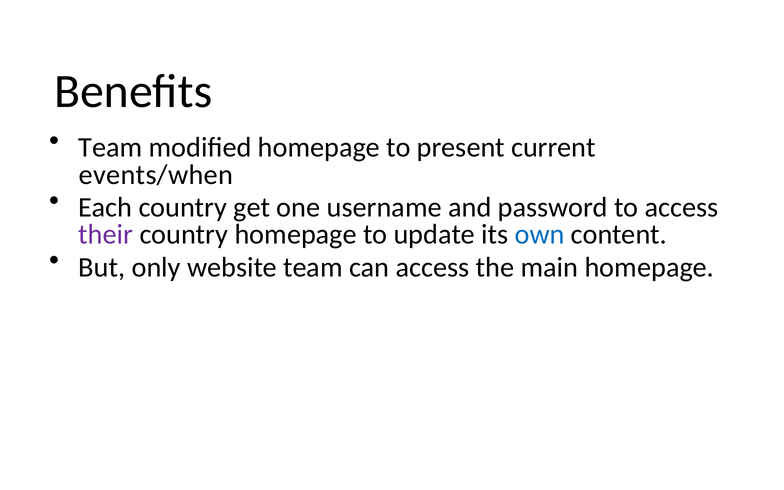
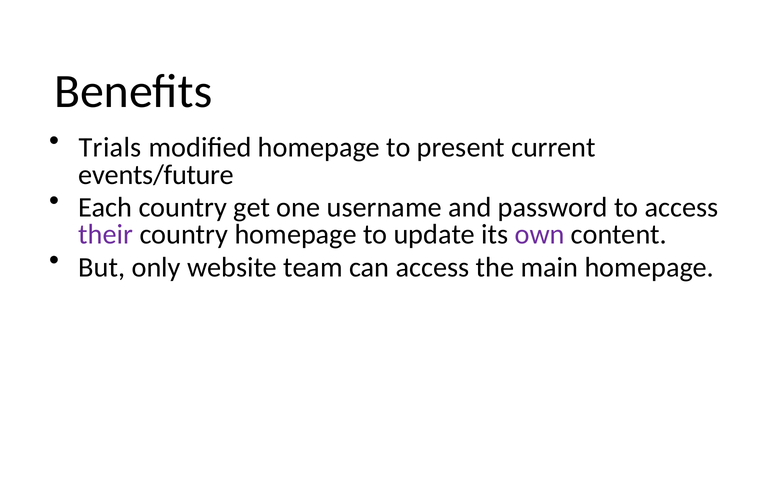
Team: Team -> Trials (110, 148)
events/when: events/when -> events/future (156, 175)
own colour: blue -> purple (540, 235)
